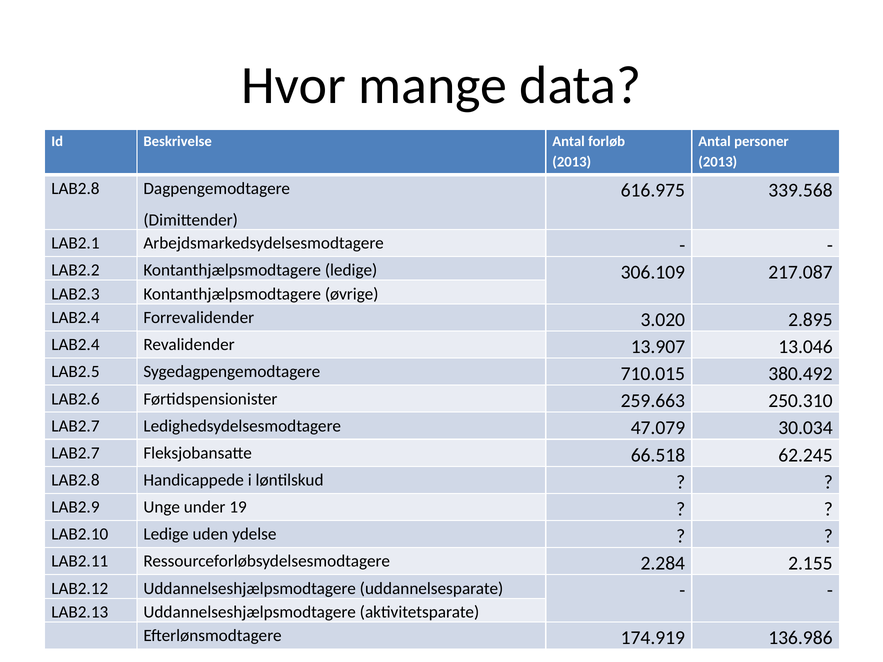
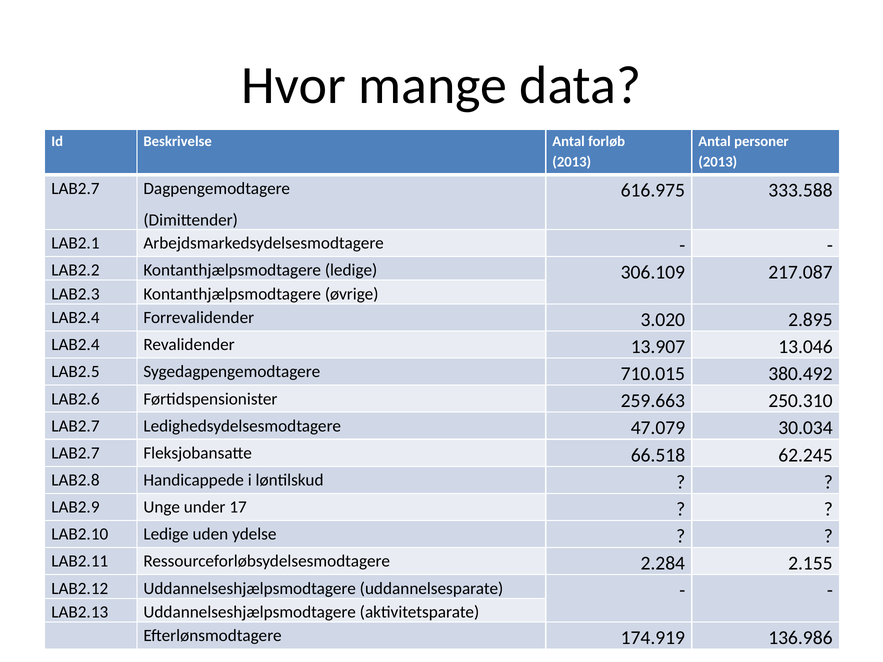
LAB2.8: LAB2.8 -> LAB2.7 (75, 189)
339.568: 339.568 -> 333.588 (800, 191)
19: 19 -> 17 (238, 507)
